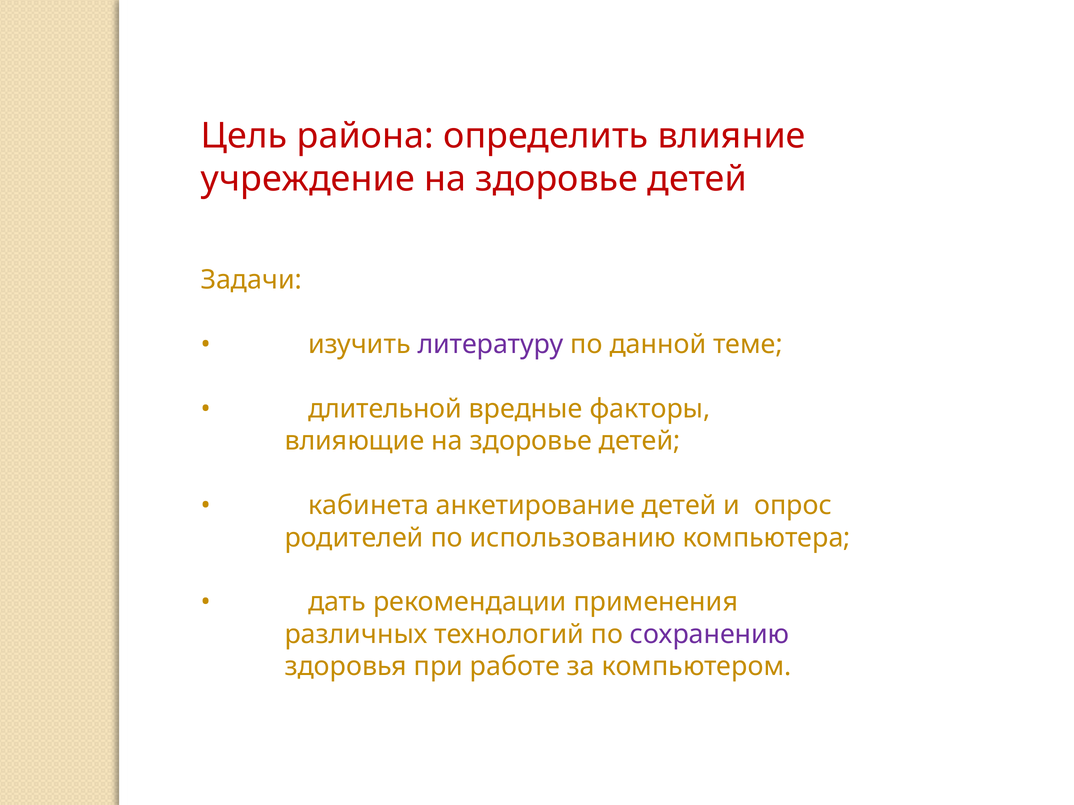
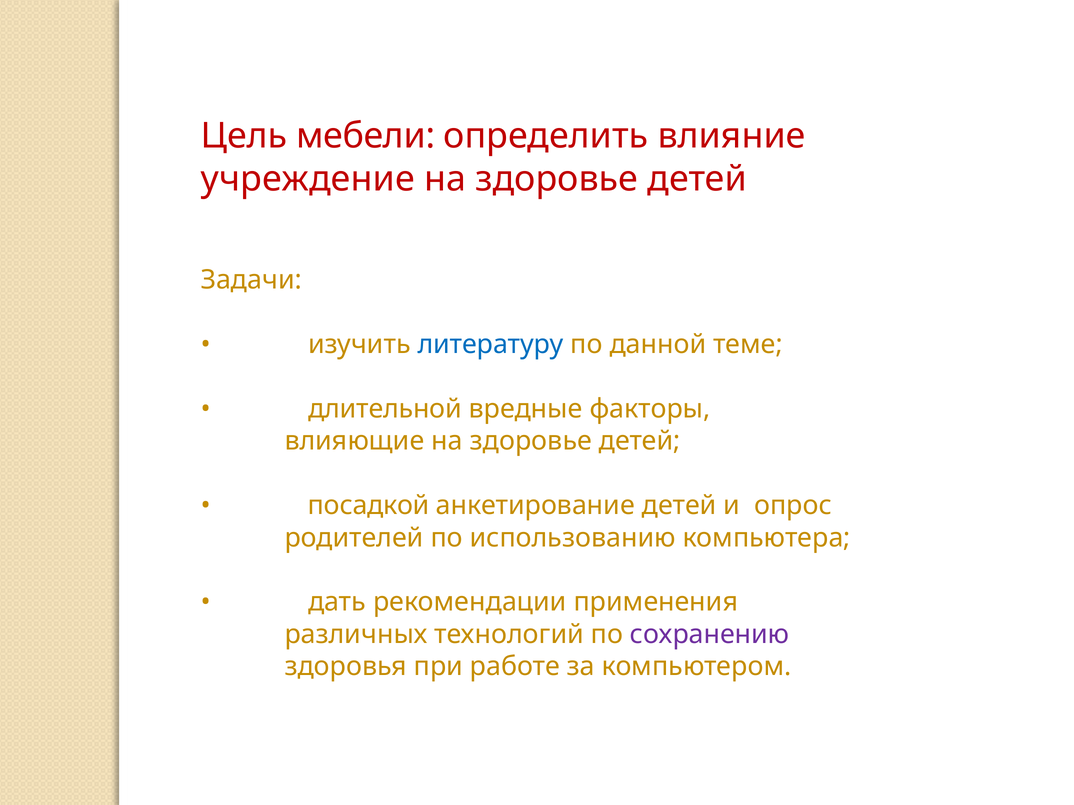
района: района -> мебели (366, 136)
литературу colour: purple -> blue (491, 345)
кабинета: кабинета -> посадкой (369, 506)
